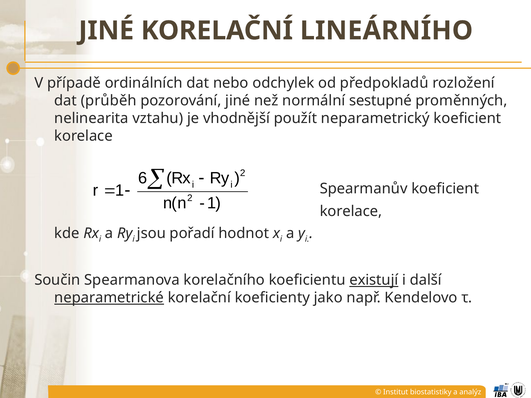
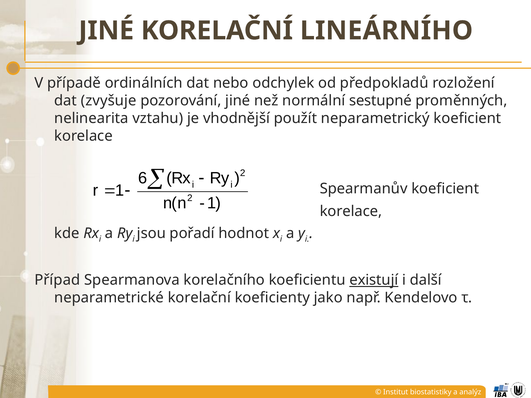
průběh: průběh -> zvyšuje (109, 101)
Součin: Součin -> Případ (57, 280)
neparametrické underline: present -> none (109, 298)
